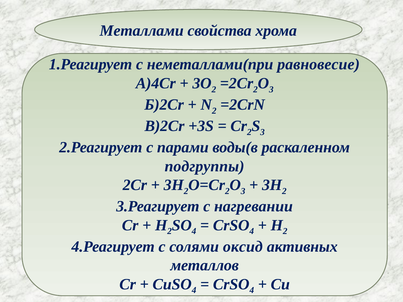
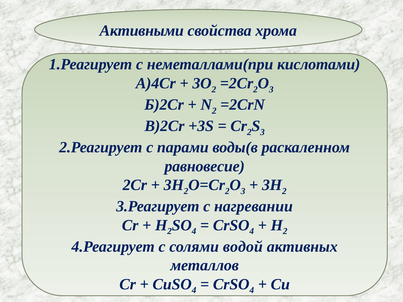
Металлами: Металлами -> Активными (142, 31)
равновесие: равновесие -> кислотами (319, 65)
подгруппы: подгруппы -> равновесие (205, 166)
оксид: оксид -> водой (243, 247)
